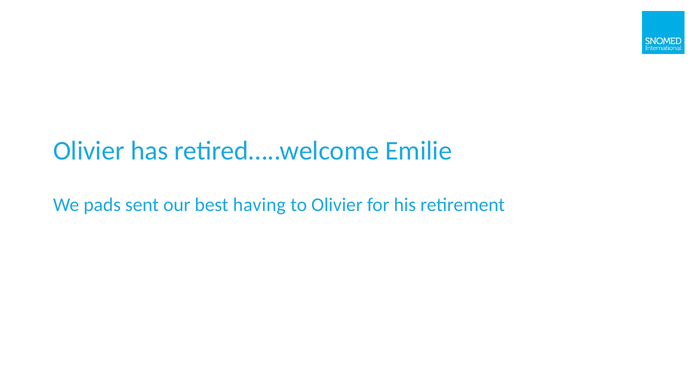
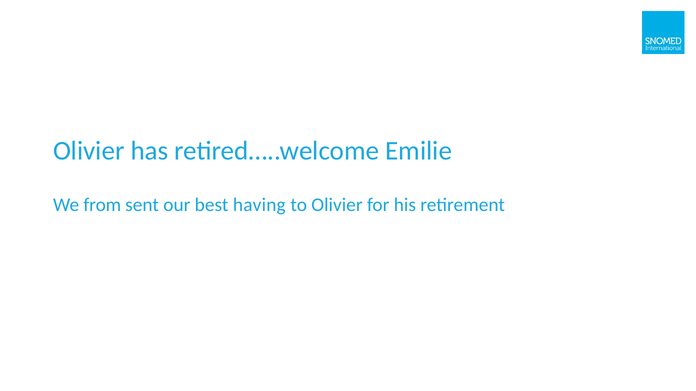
pads: pads -> from (102, 205)
